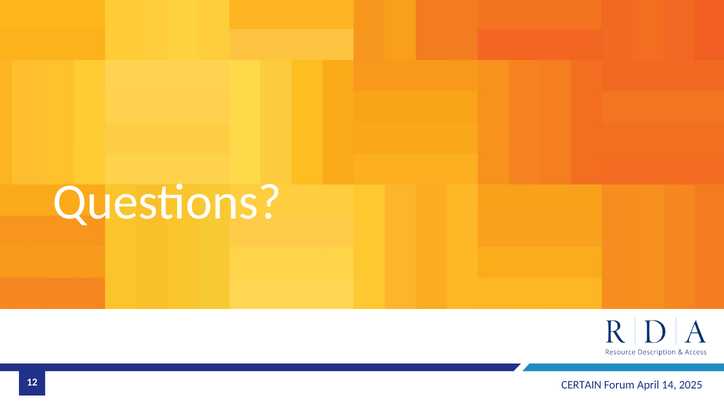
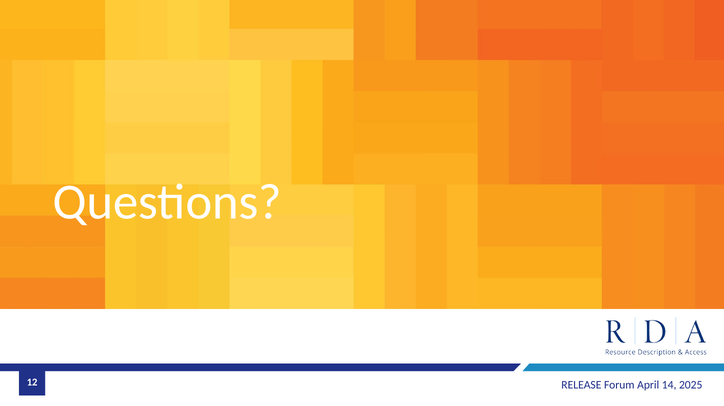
CERTAIN: CERTAIN -> RELEASE (581, 385)
